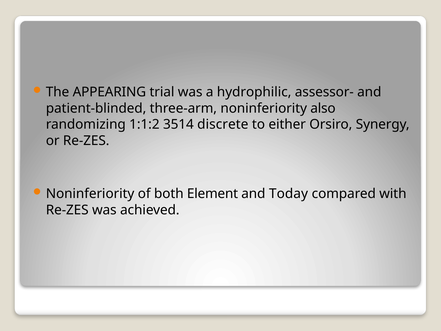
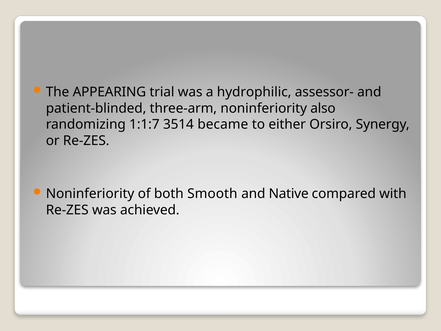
1:1:2: 1:1:2 -> 1:1:7 (144, 124)
discrete: discrete -> became (223, 124)
Element: Element -> Smooth (212, 194)
Today: Today -> Native (289, 194)
